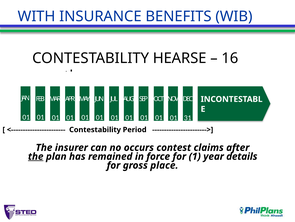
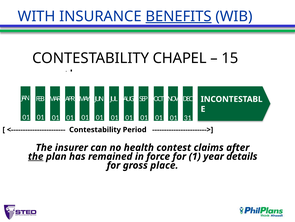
BENEFITS underline: none -> present (179, 16)
HEARSE: HEARSE -> CHAPEL (180, 58)
16: 16 -> 15 (230, 58)
occurs: occurs -> health (139, 147)
